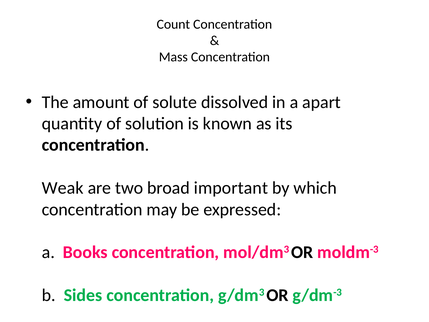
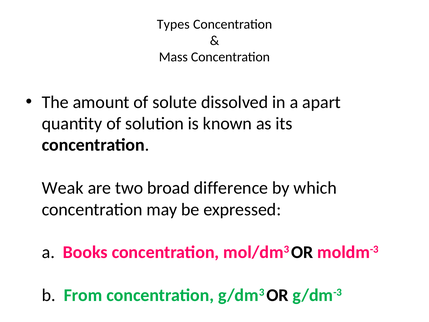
Count: Count -> Types (173, 24)
important: important -> difference (231, 188)
Sides: Sides -> From (83, 295)
